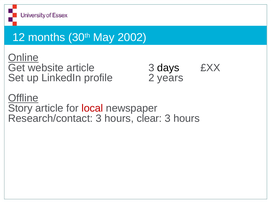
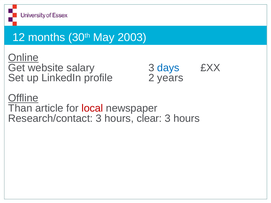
2002: 2002 -> 2003 (132, 37)
website article: article -> salary (81, 68)
days colour: black -> blue (168, 68)
Story: Story -> Than (20, 108)
